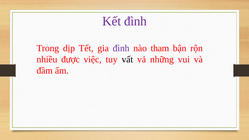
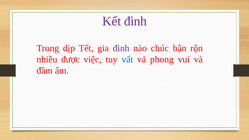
tham: tham -> chúc (160, 48)
vất colour: black -> blue (127, 59)
những: những -> phong (162, 59)
